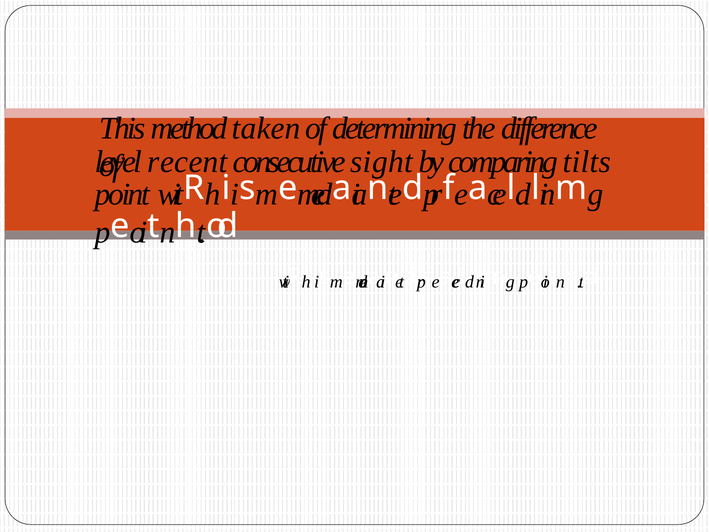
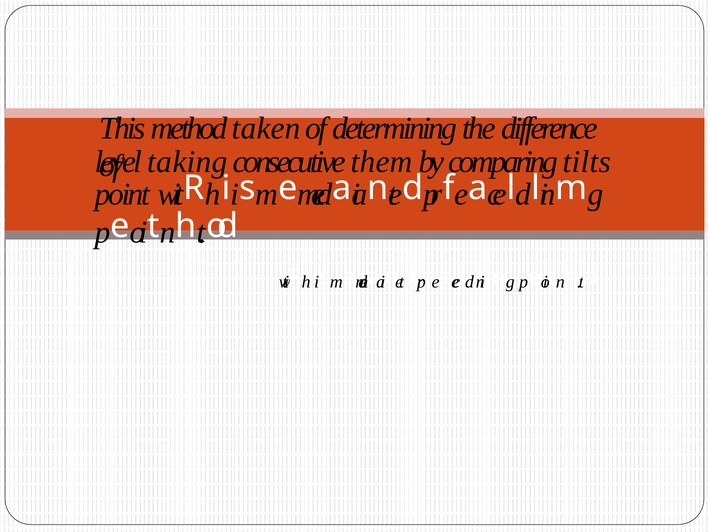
recent: recent -> taking (188, 162)
sight: sight -> them (382, 162)
